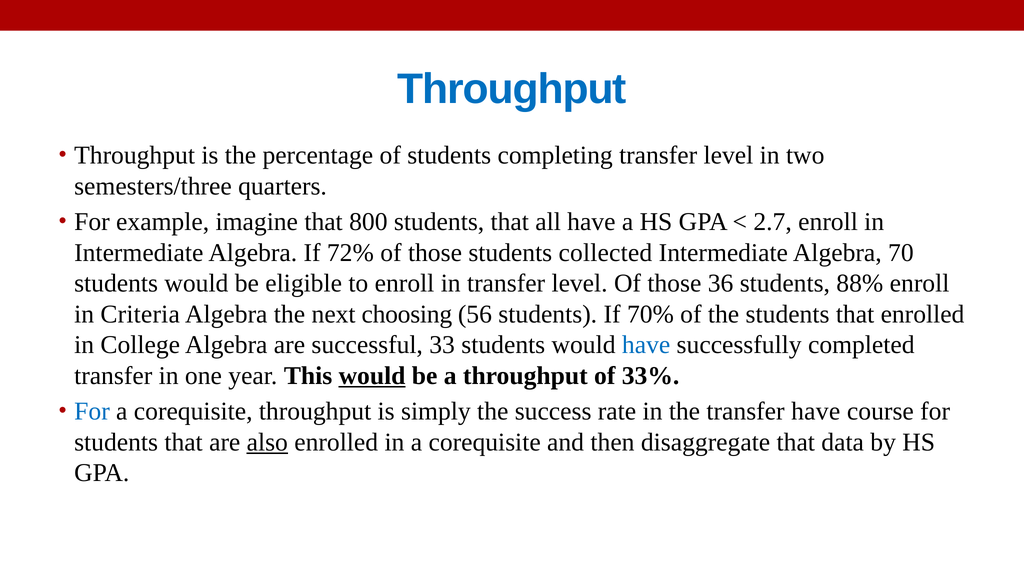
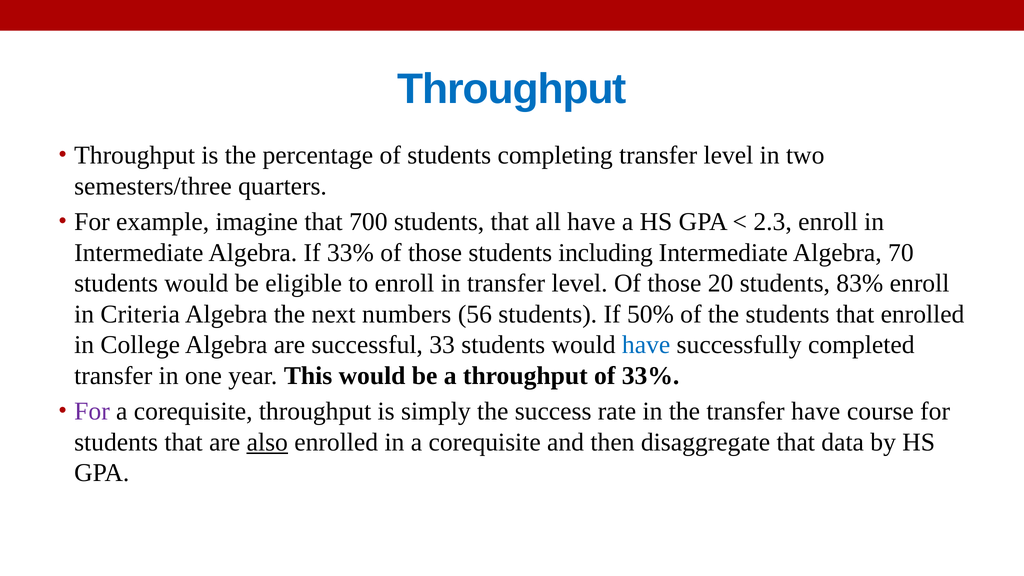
800: 800 -> 700 (368, 222)
2.7: 2.7 -> 2.3 (773, 222)
If 72%: 72% -> 33% (350, 253)
collected: collected -> including (606, 253)
36: 36 -> 20 (721, 283)
88%: 88% -> 83% (860, 283)
choosing: choosing -> numbers (407, 314)
70%: 70% -> 50% (650, 314)
would underline: present -> none (372, 376)
For colour: blue -> purple (92, 411)
